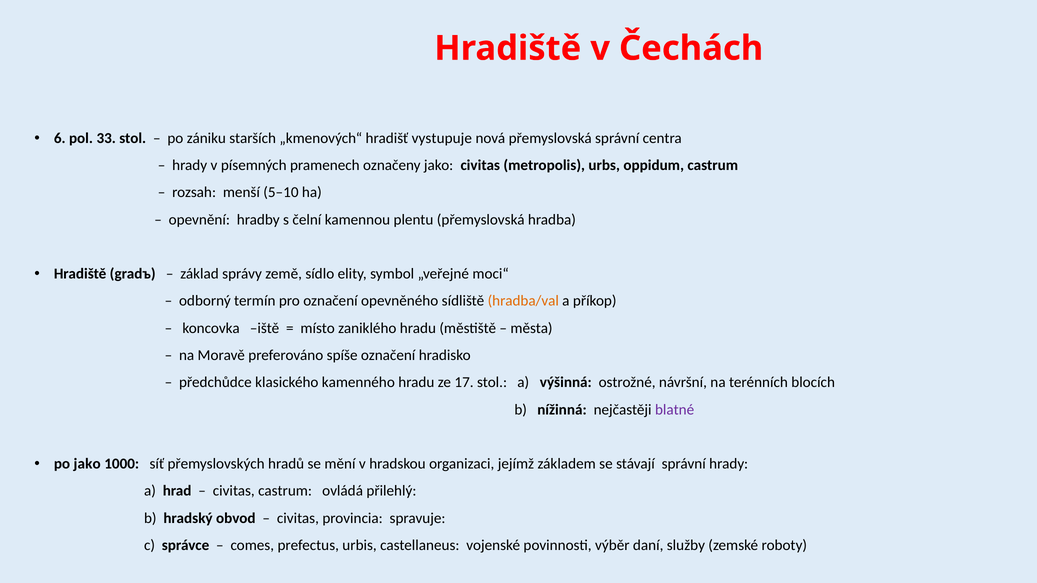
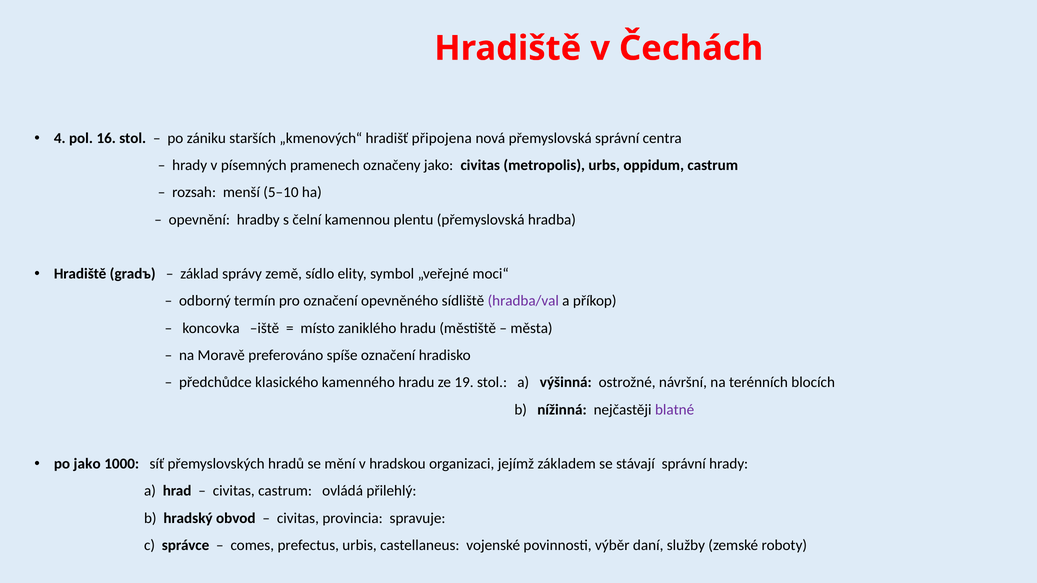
6: 6 -> 4 (60, 138)
33: 33 -> 16 (106, 138)
vystupuje: vystupuje -> připojena (442, 138)
hradba/val colour: orange -> purple (523, 301)
17: 17 -> 19 (464, 383)
